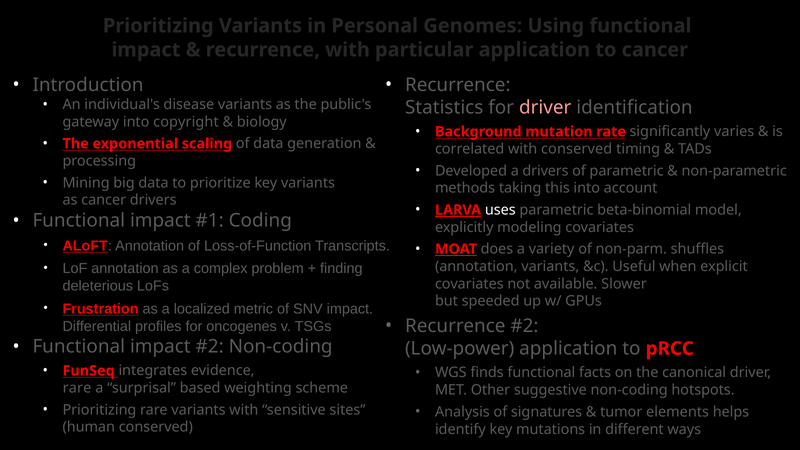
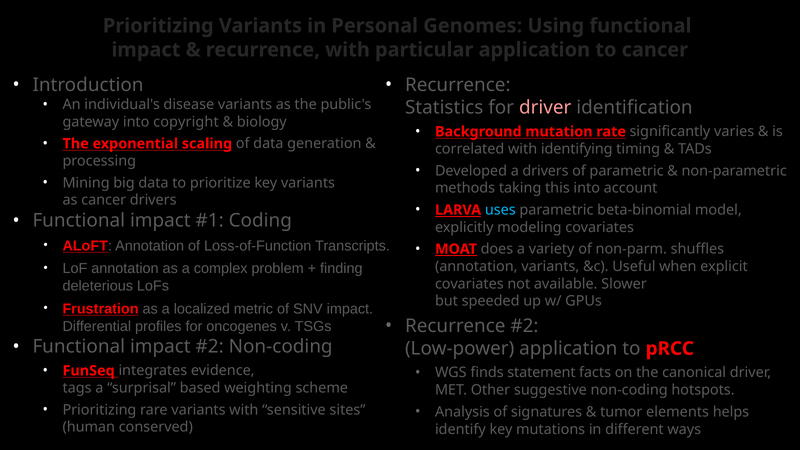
with conserved: conserved -> identifying (577, 149)
uses colour: white -> light blue (500, 210)
finds functional: functional -> statement (541, 373)
rare: rare -> tags (77, 388)
